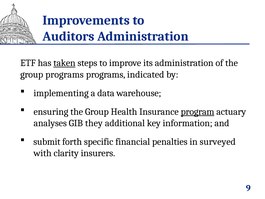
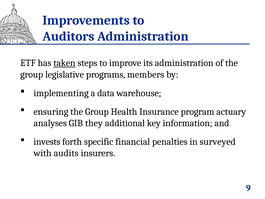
group programs: programs -> legislative (65, 74)
indicated: indicated -> members (146, 74)
program underline: present -> none (198, 112)
submit: submit -> invests (47, 142)
clarity: clarity -> audits (66, 153)
